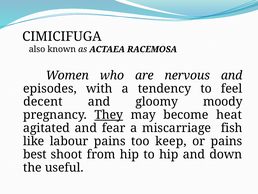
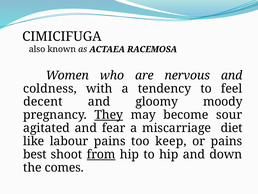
episodes: episodes -> coldness (50, 88)
heat: heat -> sour (229, 115)
fish: fish -> diet (232, 128)
from underline: none -> present (101, 154)
useful: useful -> comes (64, 167)
